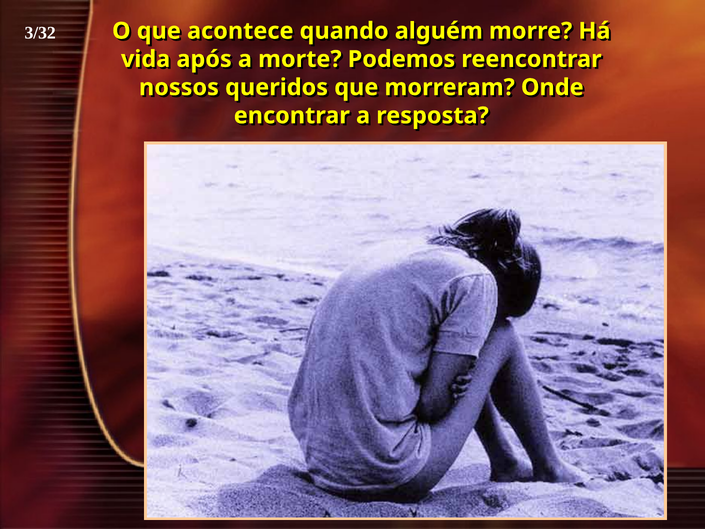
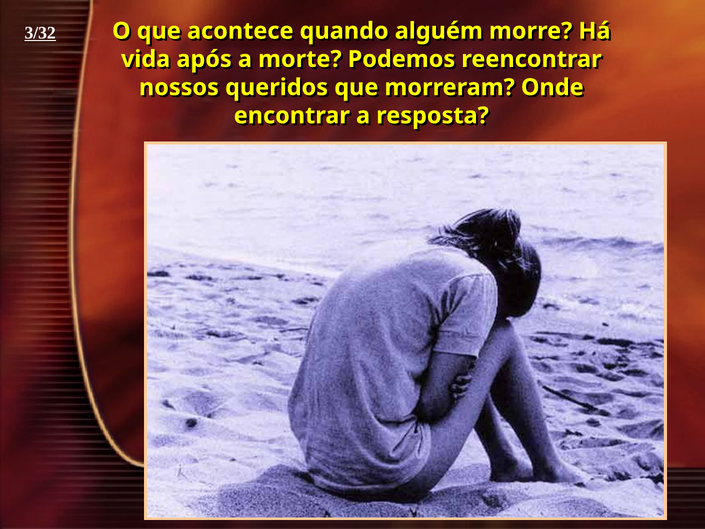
3/32 underline: none -> present (40, 33)
